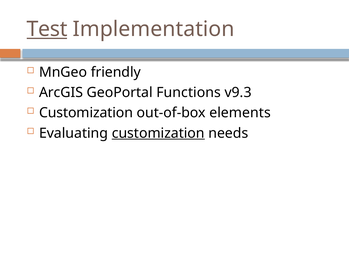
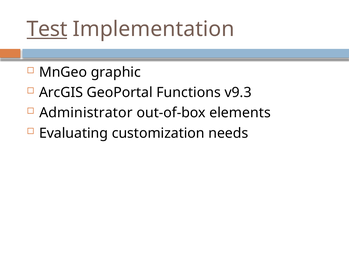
friendly: friendly -> graphic (116, 72)
Customization: Customization -> Administrator (86, 113)
customization underline: present -> none (158, 133)
